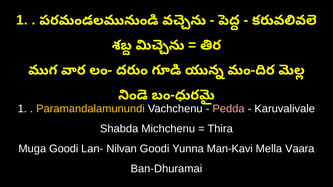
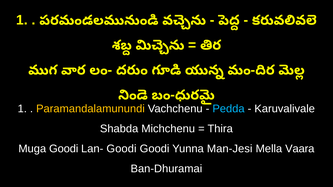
Pedda colour: pink -> light blue (229, 109)
Lan- Nilvan: Nilvan -> Goodi (121, 149)
Man-Kavi: Man-Kavi -> Man-Jesi (230, 149)
